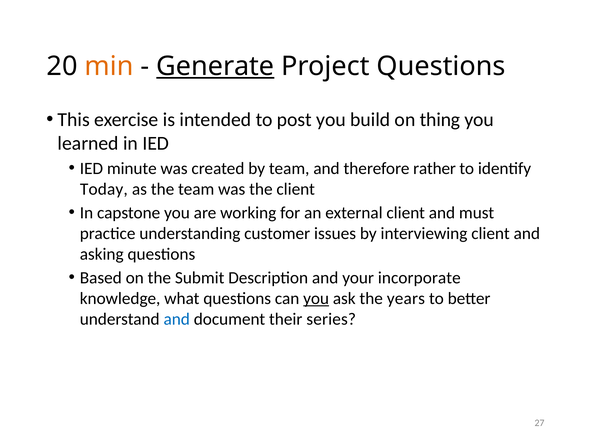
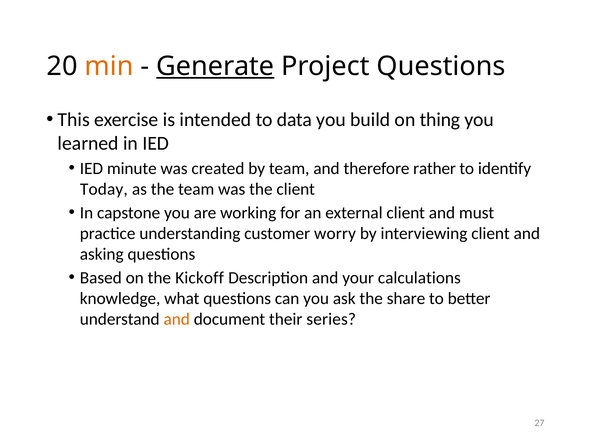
post: post -> data (294, 120)
issues: issues -> worry (335, 234)
Submit: Submit -> Kickoff (200, 278)
incorporate: incorporate -> calculations (419, 278)
you underline: present -> none (316, 299)
years: years -> share (406, 299)
and colour: blue -> orange (177, 319)
